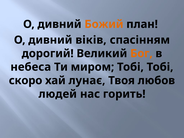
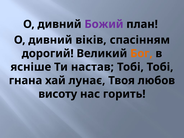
Божий colour: orange -> purple (104, 24)
небеса: небеса -> ясніше (31, 67)
миром: миром -> настав (92, 67)
скоро: скоро -> гнана (26, 80)
людей: людей -> висоту (58, 94)
